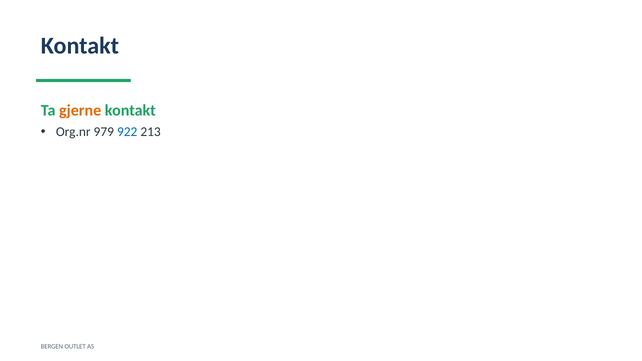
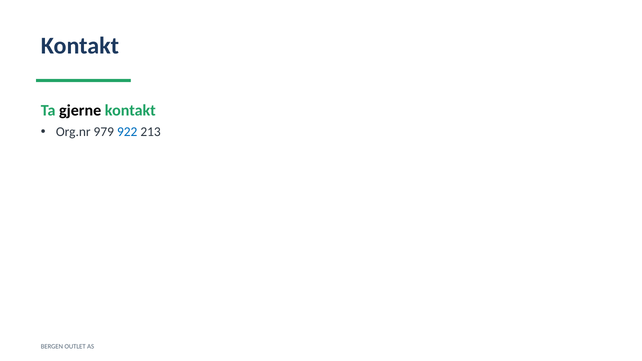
gjerne colour: orange -> black (80, 111)
